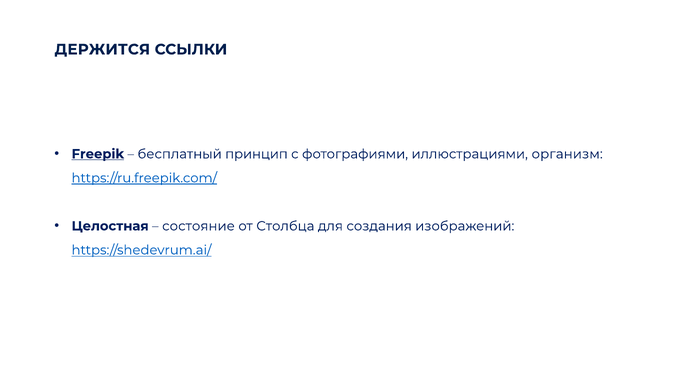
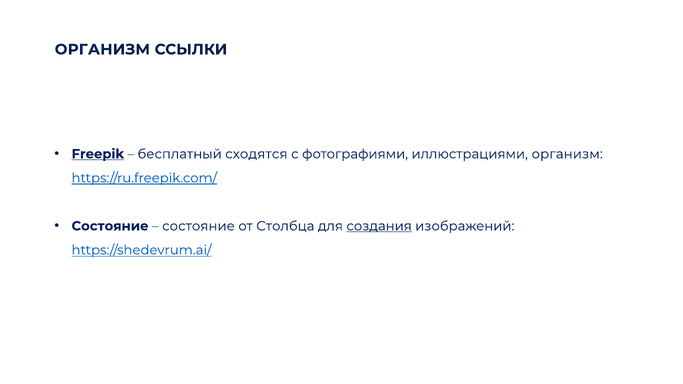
ДЕРЖИТСЯ: ДЕРЖИТСЯ -> ОРГАНИЗМ (102, 49)
принцип: принцип -> сходятся (256, 154)
Целостная: Целостная -> Состояние (110, 226)
создания underline: none -> present (379, 226)
